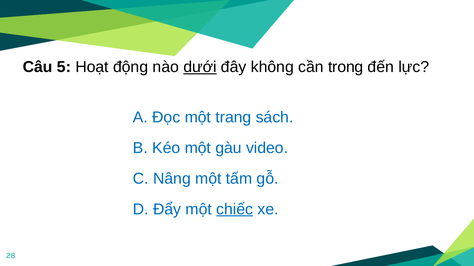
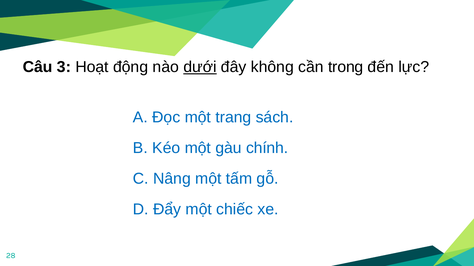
5: 5 -> 3 (64, 67)
video: video -> chính (267, 148)
chiếc underline: present -> none (235, 210)
